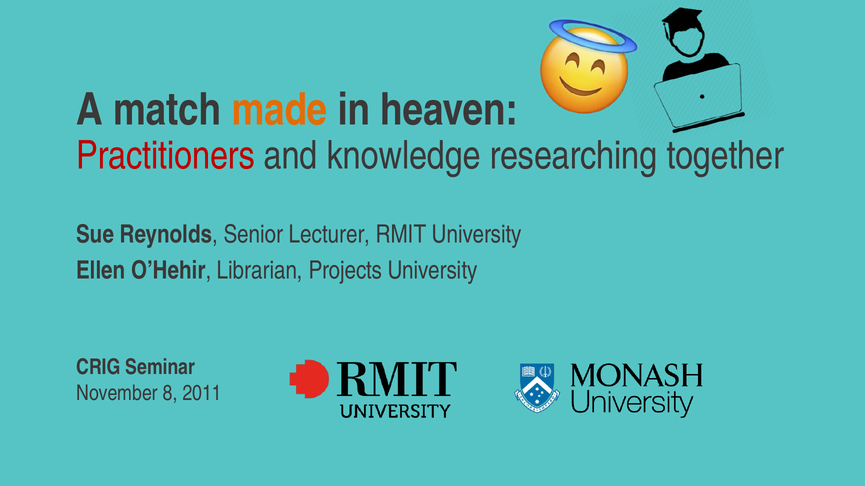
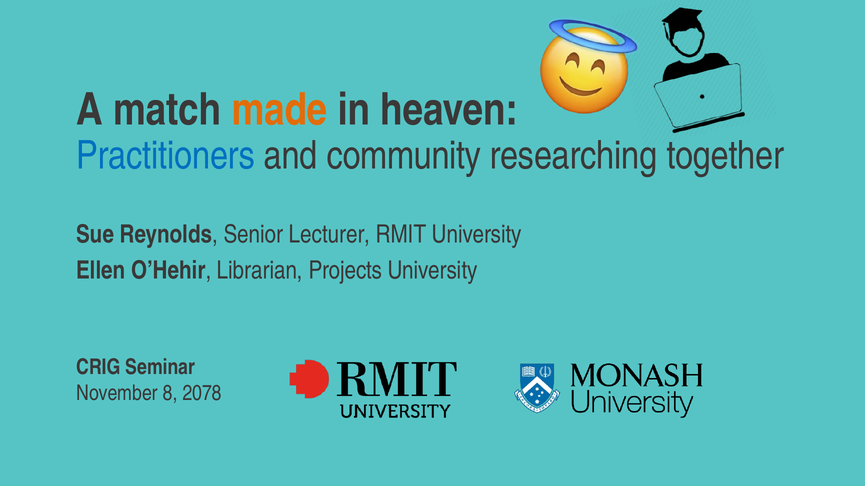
Practitioners colour: red -> blue (166, 156)
knowledge: knowledge -> community (404, 156)
2011: 2011 -> 2078 (202, 393)
